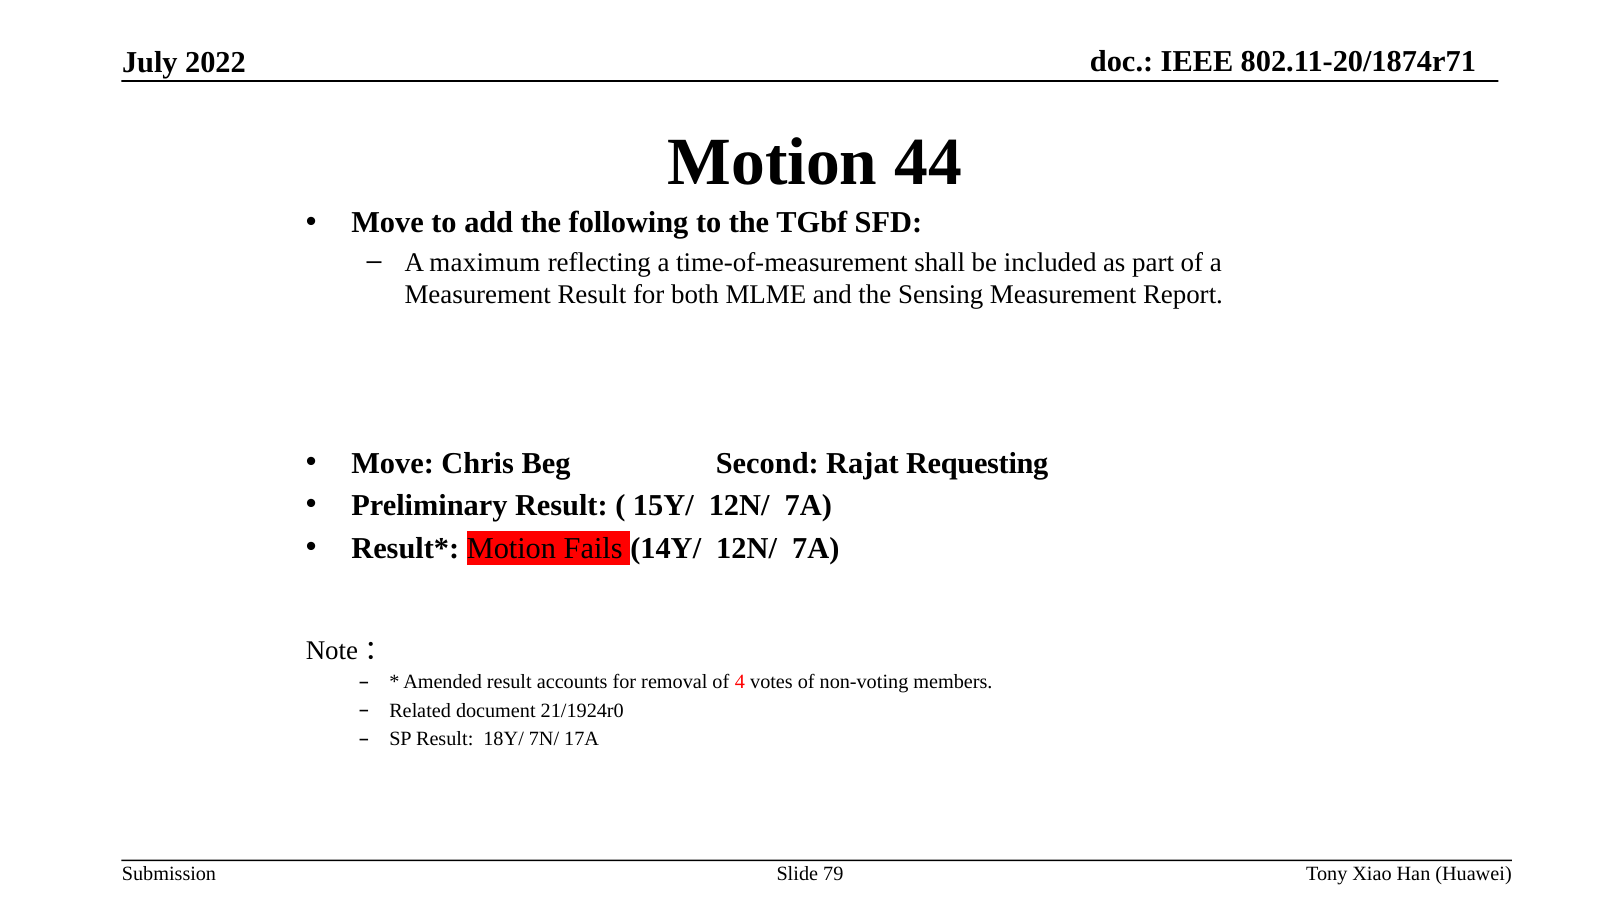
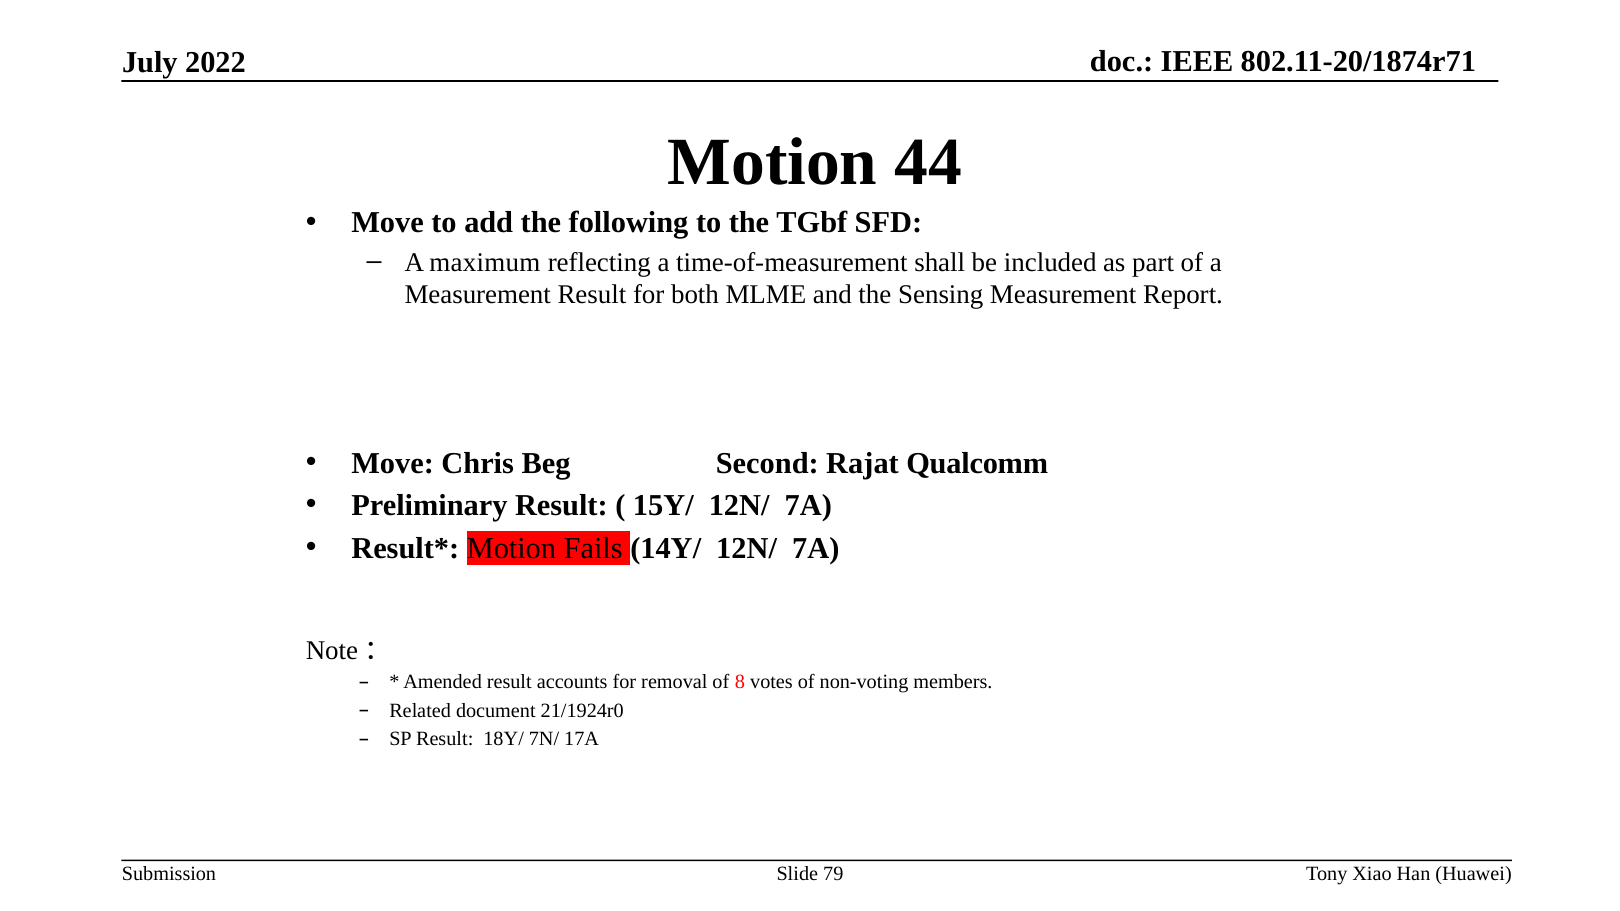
Requesting: Requesting -> Qualcomm (977, 463)
4: 4 -> 8 (740, 682)
